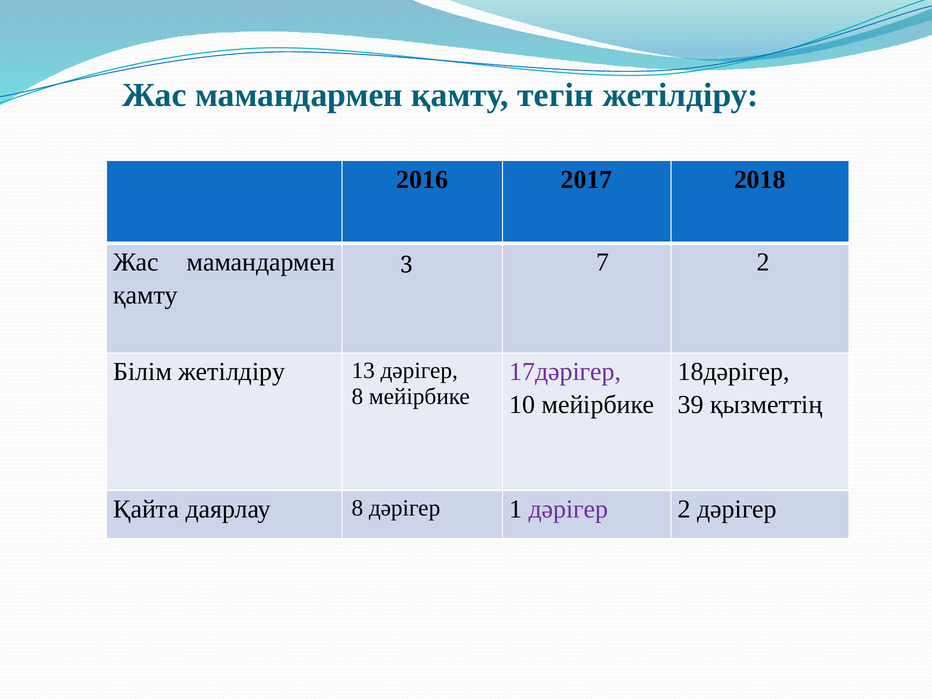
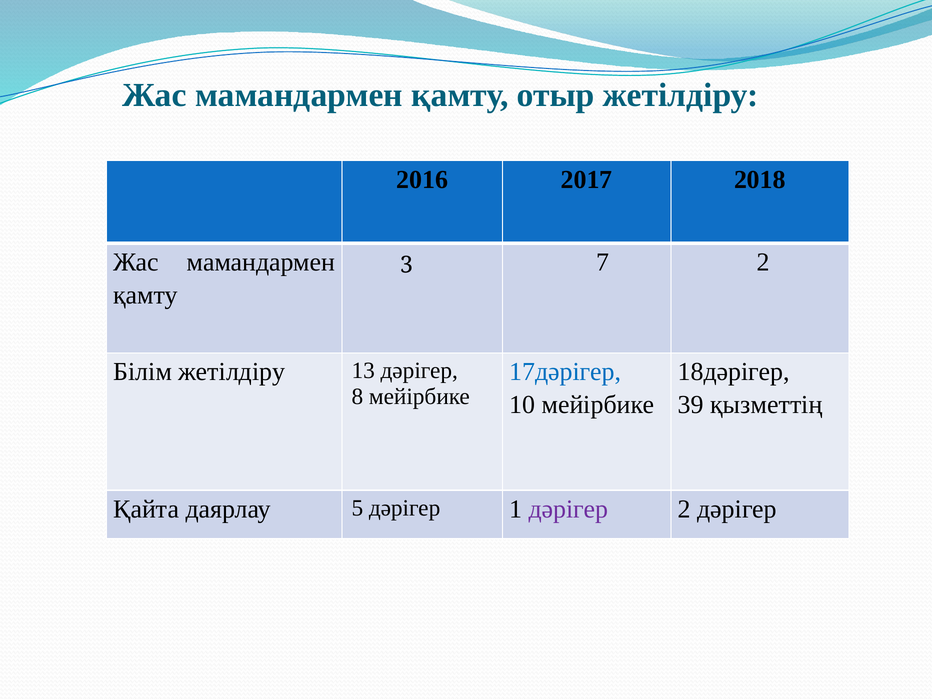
тегін: тегін -> отыр (556, 95)
17дәрігер colour: purple -> blue (565, 372)
даярлау 8: 8 -> 5 (357, 508)
